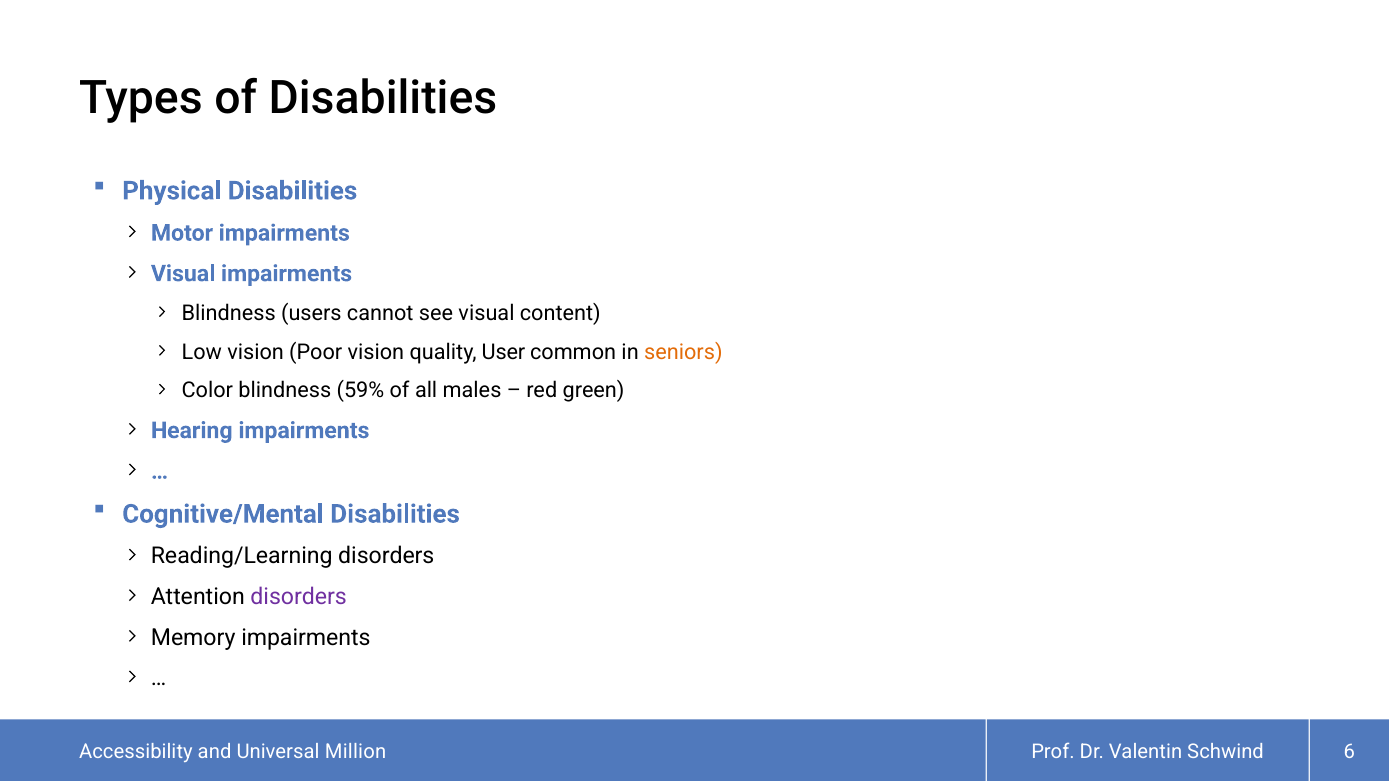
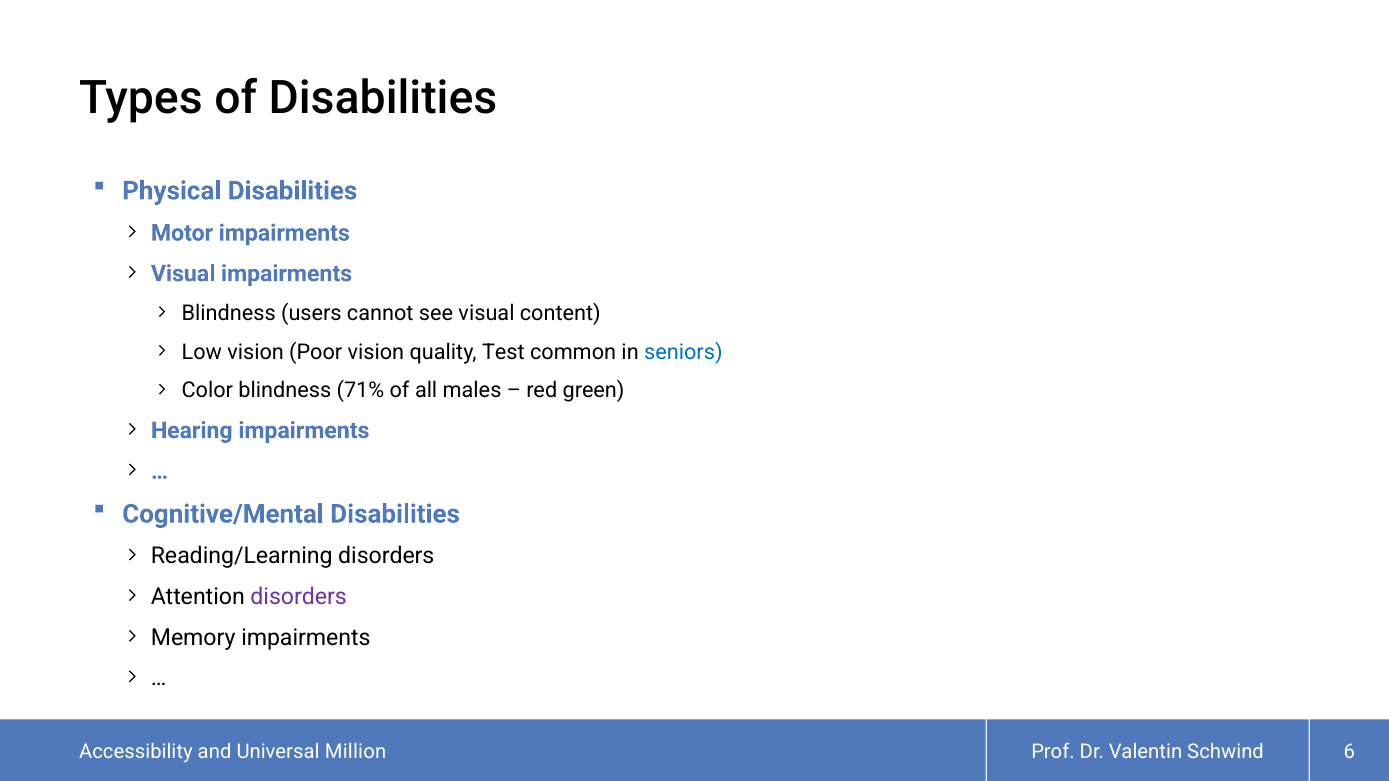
User: User -> Test (503, 352)
seniors colour: orange -> blue (683, 352)
59%: 59% -> 71% (360, 391)
